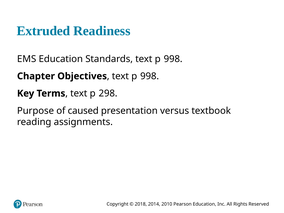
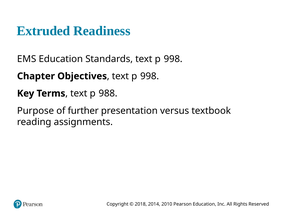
298: 298 -> 988 (108, 93)
caused: caused -> further (83, 111)
